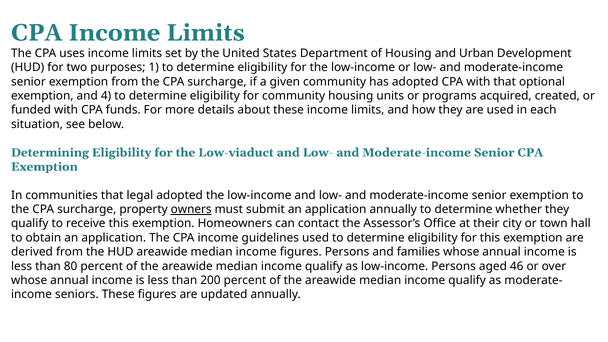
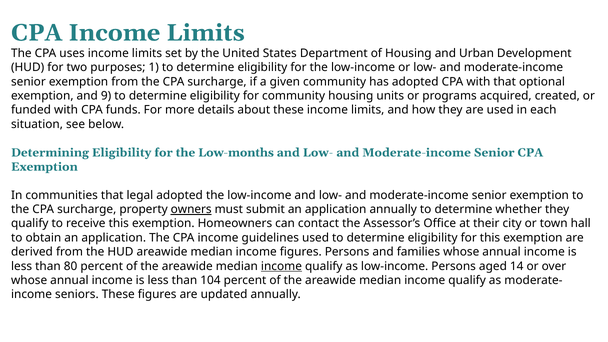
4: 4 -> 9 (106, 96)
Low-viaduct: Low-viaduct -> Low-months (236, 153)
income underline: none -> present (281, 266)
46: 46 -> 14 (517, 266)
200: 200 -> 104 (210, 280)
